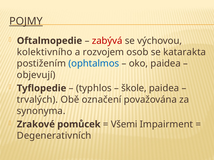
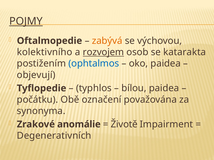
zabývá colour: red -> orange (107, 41)
rozvojem underline: none -> present (103, 52)
škole: škole -> bílou (134, 88)
trvalých: trvalých -> počátku (37, 100)
pomůcek: pomůcek -> anomálie (79, 125)
Všemi: Všemi -> Životě (124, 125)
